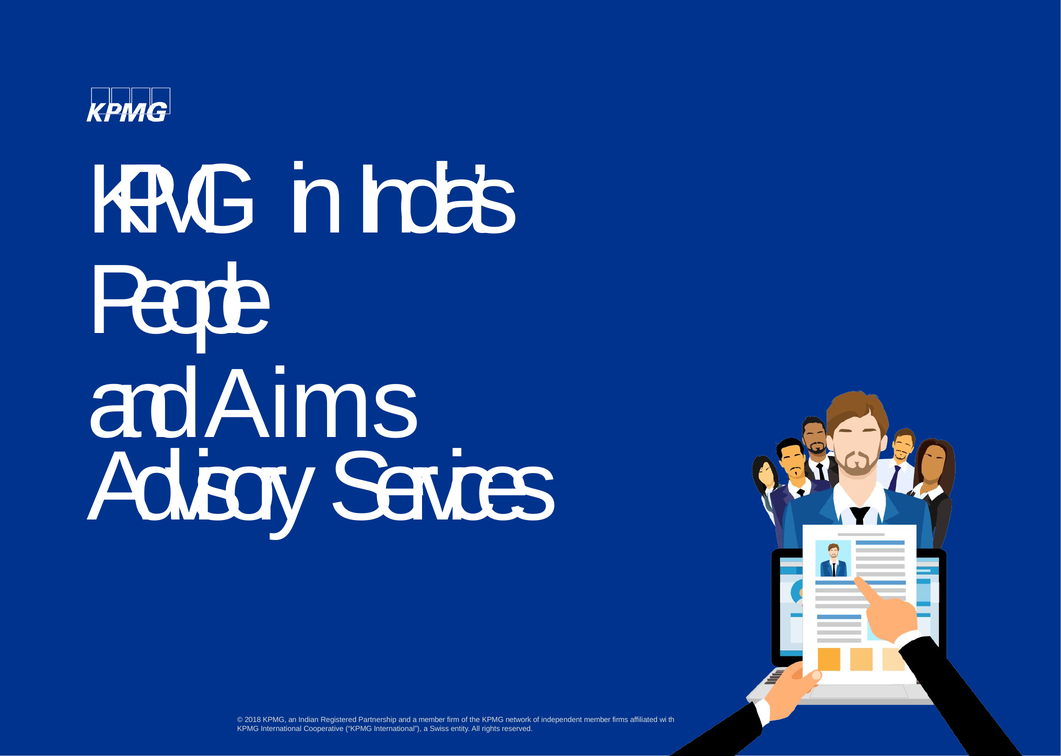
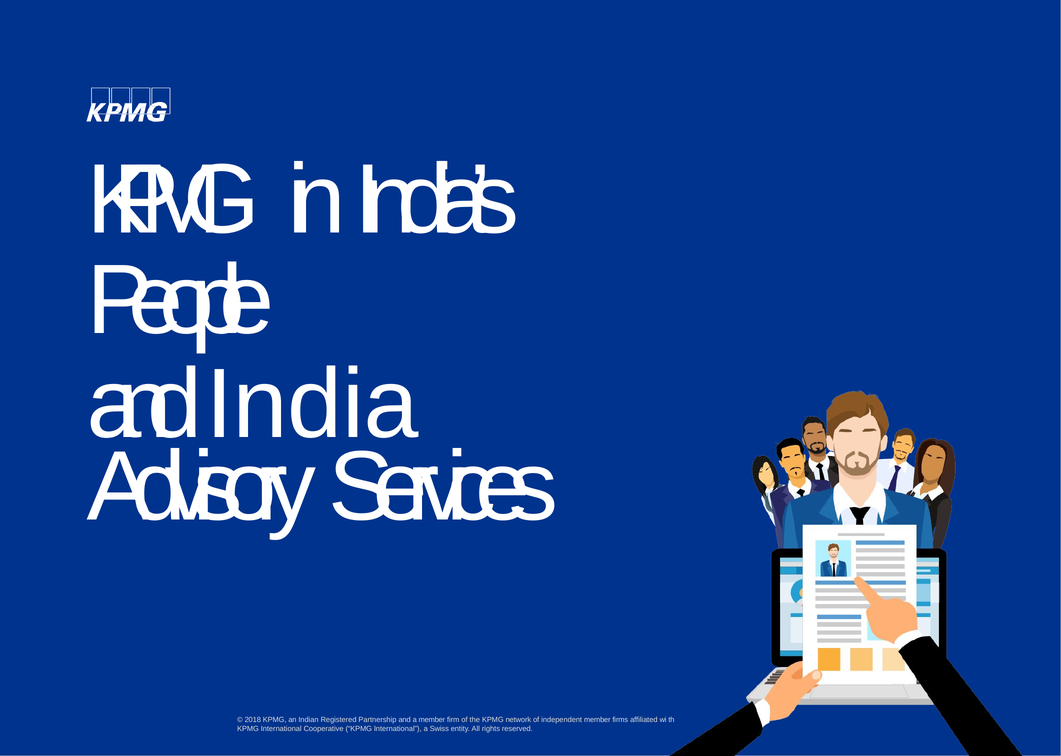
Aims: Aims -> India (312, 405)
